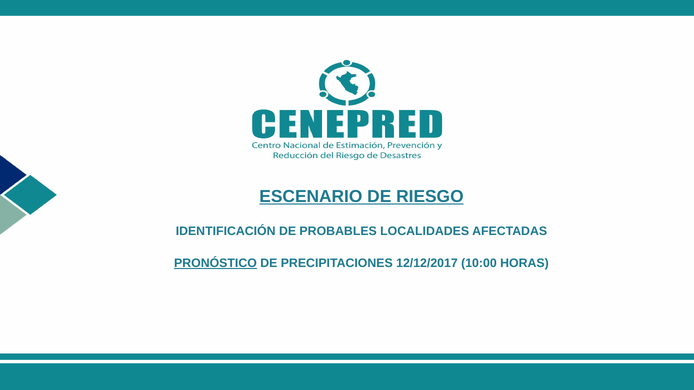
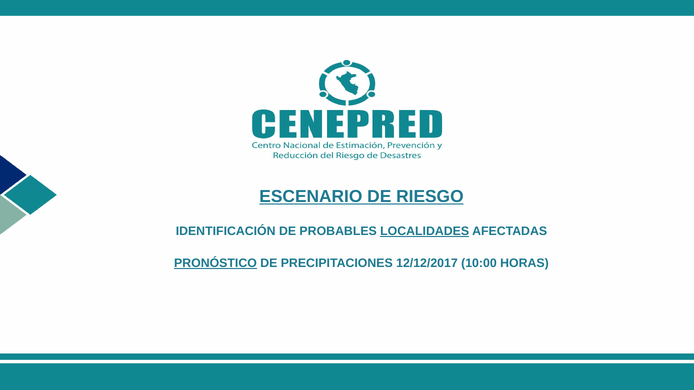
LOCALIDADES underline: none -> present (425, 231)
